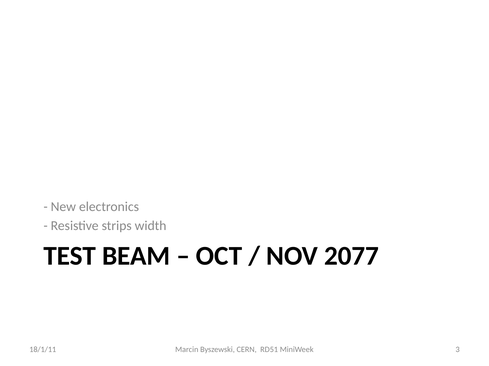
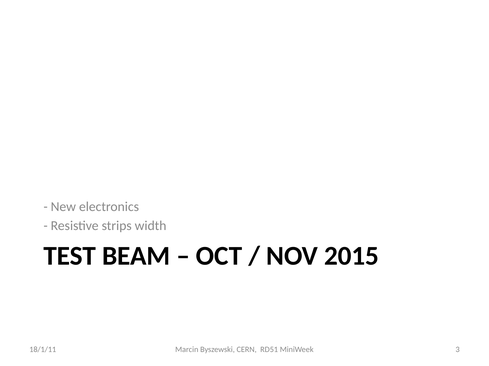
2077: 2077 -> 2015 (352, 256)
